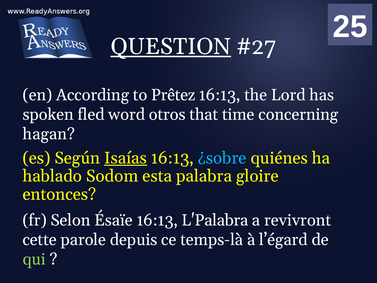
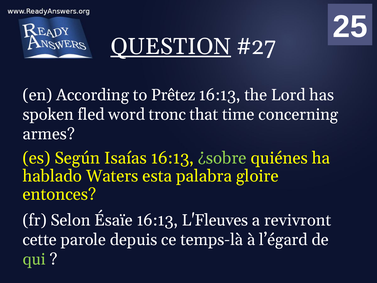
otros: otros -> tronc (167, 114)
hagan: hagan -> armes (49, 134)
Isaías underline: present -> none (126, 158)
¿sobre colour: light blue -> light green (222, 158)
Sodom: Sodom -> Waters (112, 176)
L'Palabra: L'Palabra -> L'Fleuves (215, 220)
